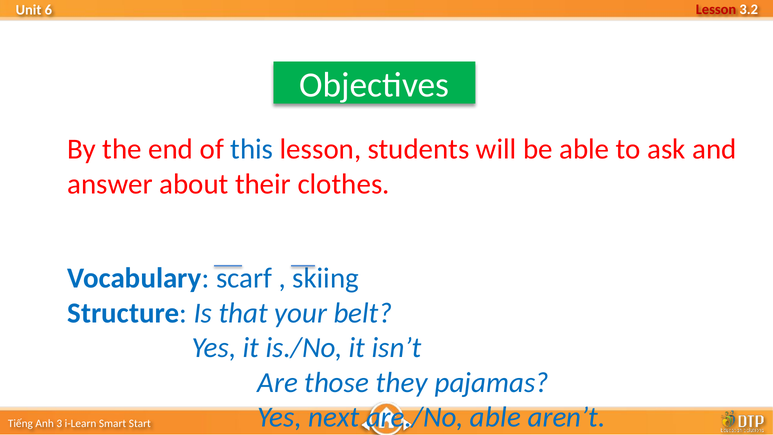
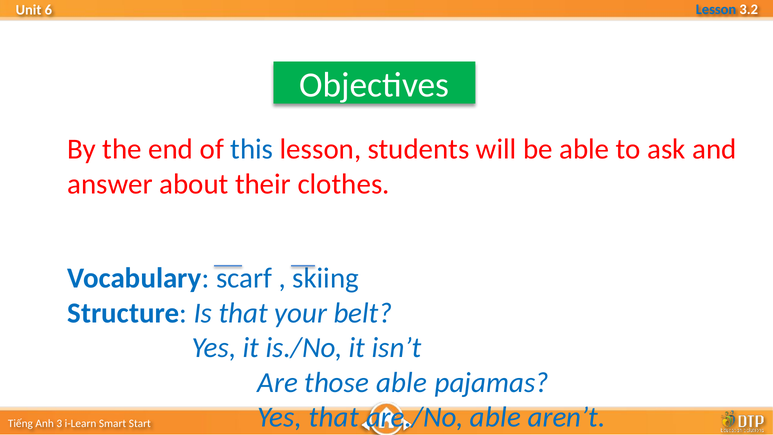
Lesson colour: red -> blue (716, 10)
those they: they -> able (402, 382)
Yes next: next -> that (334, 417)
